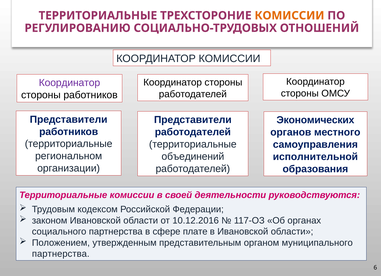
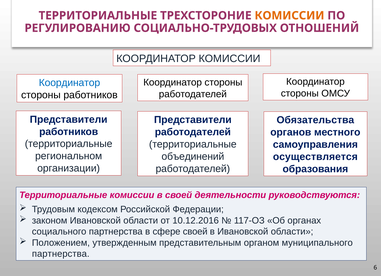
Координатор colour: purple -> blue (69, 83)
Экономических: Экономических -> Обязательства (315, 120)
исполнительной: исполнительной -> осуществляется (315, 157)
сфере плате: плате -> своей (195, 232)
